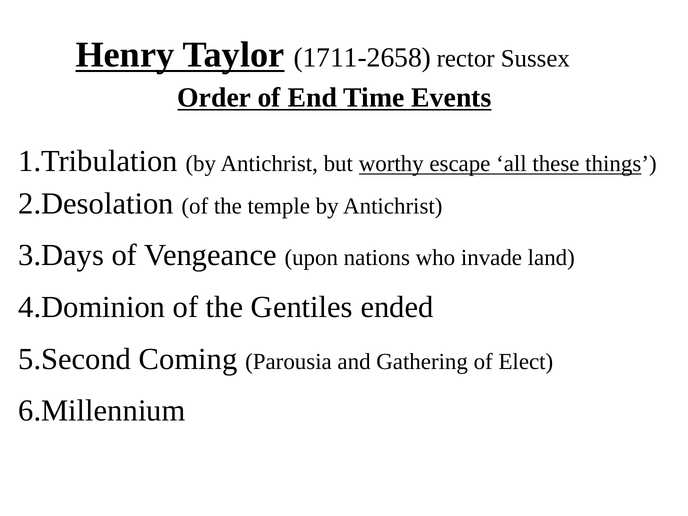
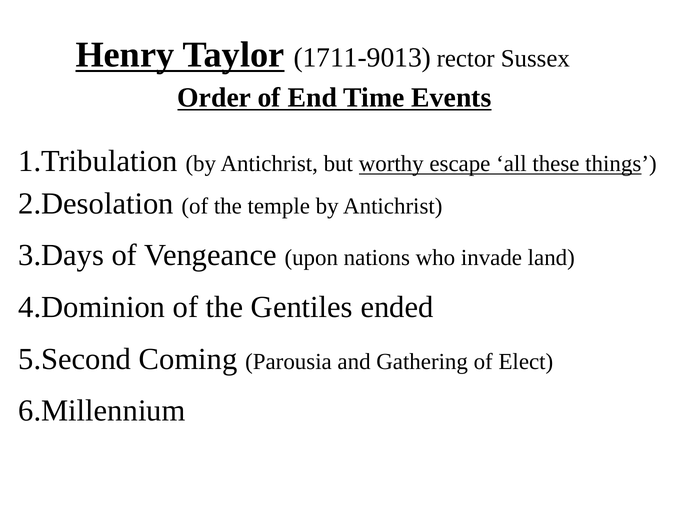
1711-2658: 1711-2658 -> 1711-9013 (362, 58)
